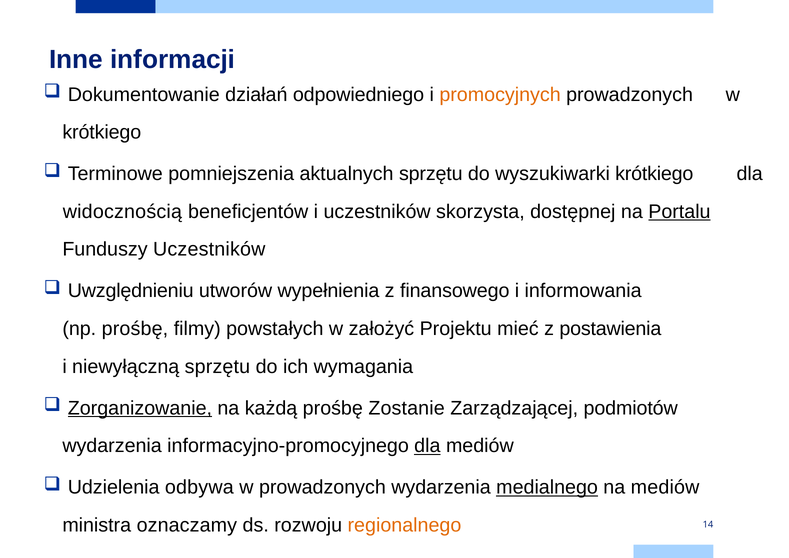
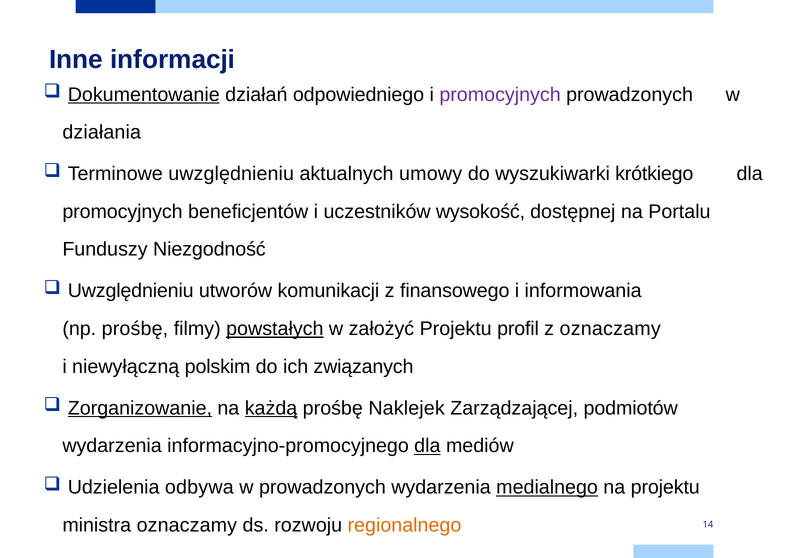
Dokumentowanie underline: none -> present (144, 95)
promocyjnych colour: orange -> purple (500, 95)
krótkiego: krótkiego -> działania (102, 132)
Terminowe pomniejszenia: pomniejszenia -> uwzględnieniu (231, 174)
aktualnych sprzętu: sprzętu -> umowy (431, 174)
widocznością: widocznością -> promocyjnych (123, 212)
skorzysta: skorzysta -> wysokość (481, 212)
Portalu underline: present -> none (679, 212)
Funduszy Uczestników: Uczestników -> Niezgodność (209, 249)
wypełnienia: wypełnienia -> komunikacji (328, 291)
powstałych underline: none -> present (275, 329)
mieć: mieć -> profil (518, 329)
z postawienia: postawienia -> oznaczamy (610, 329)
niewyłączną sprzętu: sprzętu -> polskim (218, 366)
wymagania: wymagania -> związanych (363, 366)
każdą underline: none -> present (271, 408)
Zostanie: Zostanie -> Naklejek (407, 408)
na mediów: mediów -> projektu (665, 487)
